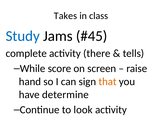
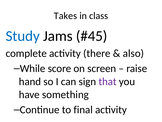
tells: tells -> also (133, 53)
that colour: orange -> purple (108, 81)
determine: determine -> something (65, 94)
look: look -> final (83, 109)
